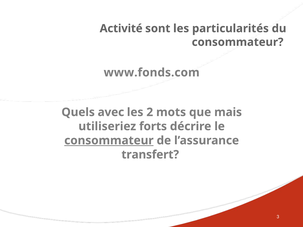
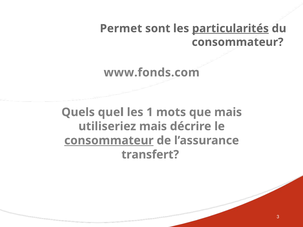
Activité: Activité -> Permet (121, 29)
particularités underline: none -> present (230, 29)
avec: avec -> quel (111, 112)
2: 2 -> 1 (150, 112)
utiliseriez forts: forts -> mais (153, 126)
